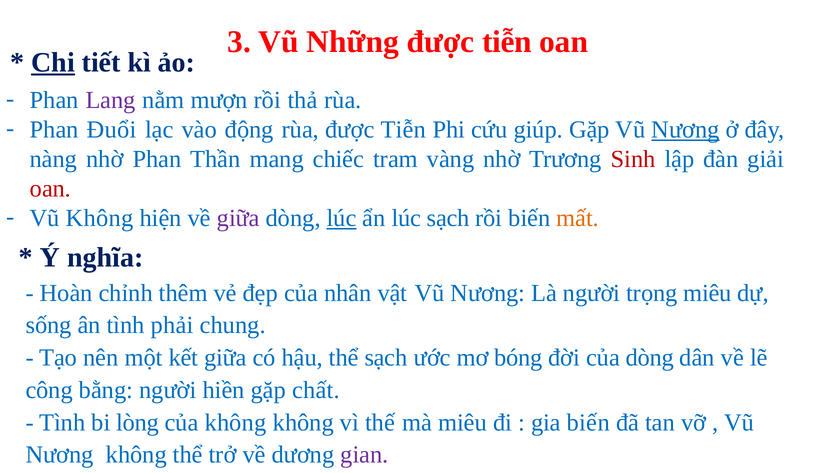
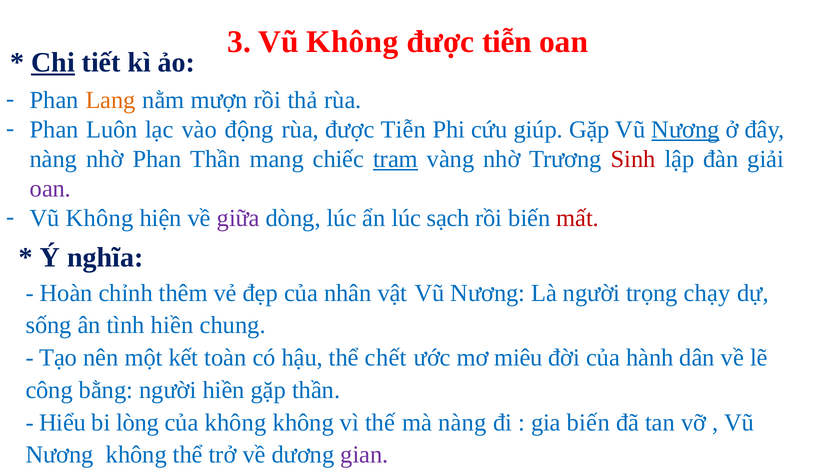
3 Vũ Những: Những -> Không (352, 42)
Lang colour: purple -> orange (111, 100)
Đuổi: Đuổi -> Luôn (112, 130)
tram underline: none -> present (396, 159)
oan colour: red -> purple (50, 188)
lúc underline: present -> none (342, 218)
mất colour: orange -> red (578, 218)
trọng miêu: miêu -> chạy (707, 293)
tình phải: phải -> hiền (172, 325)
kết giữa: giữa -> toàn (225, 357)
thể sạch: sạch -> chết (386, 357)
bóng: bóng -> miêu (519, 357)
của dòng: dòng -> hành (650, 357)
gặp chất: chất -> thần (316, 390)
Tình: Tình -> Hiểu (62, 422)
mà miêu: miêu -> nàng (462, 422)
